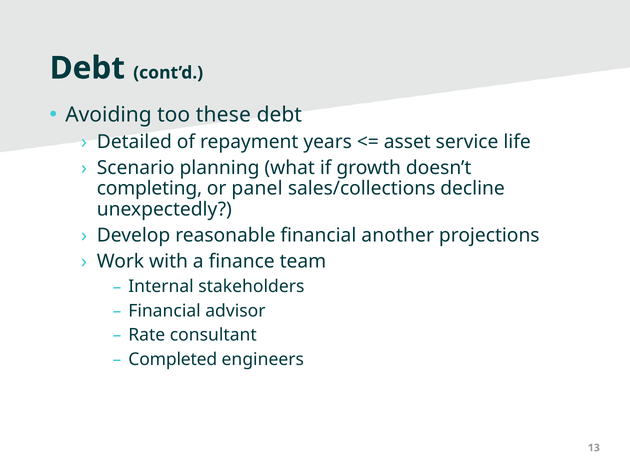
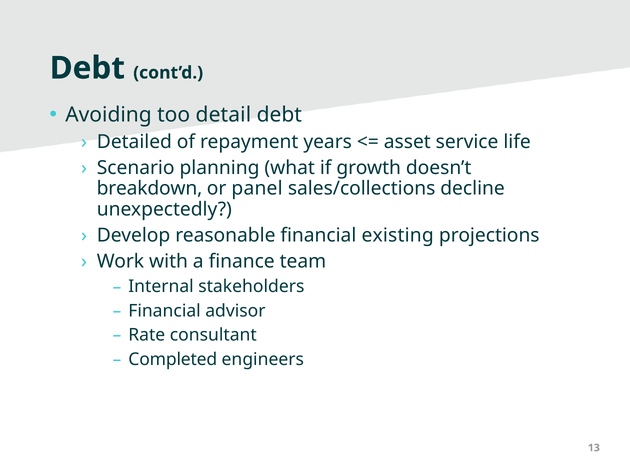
these: these -> detail (223, 115)
completing: completing -> breakdown (149, 188)
another: another -> existing (398, 235)
